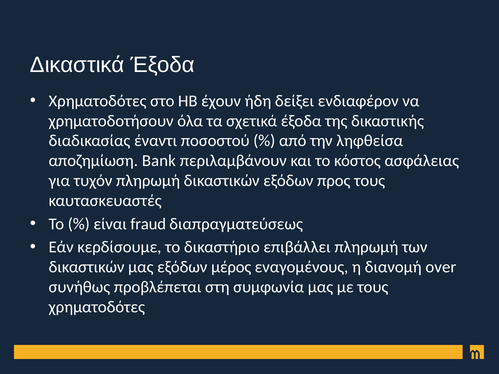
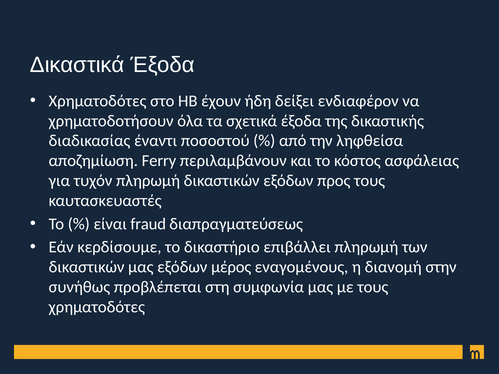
Bank: Bank -> Ferry (159, 161)
over: over -> στην (441, 267)
